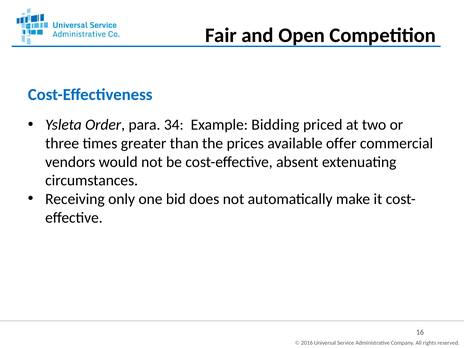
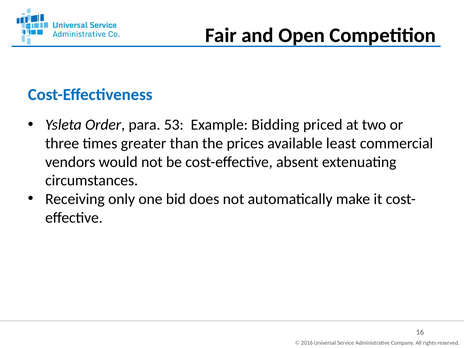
34: 34 -> 53 (174, 125)
offer: offer -> least (341, 143)
